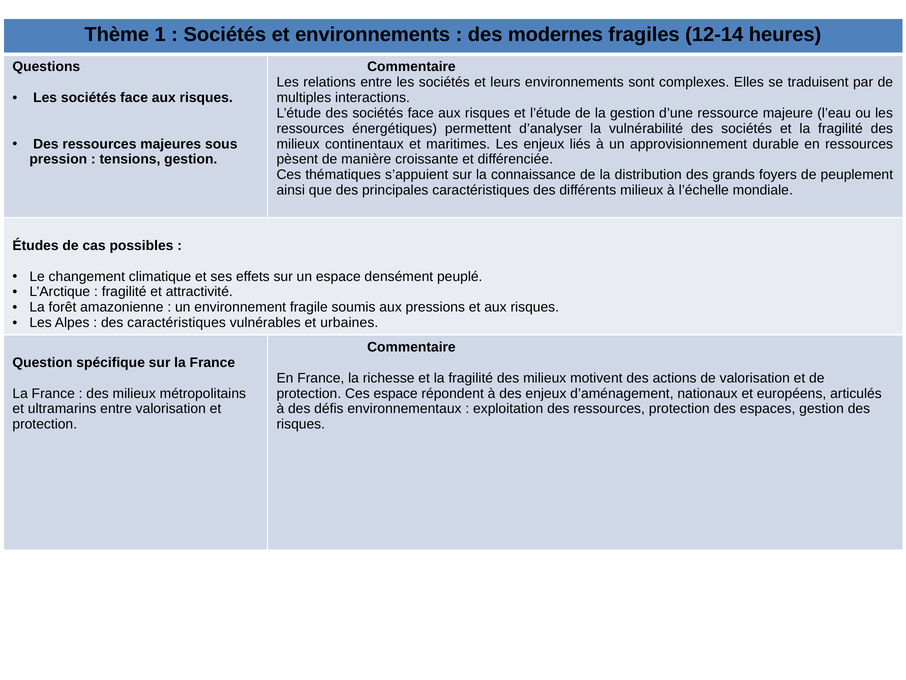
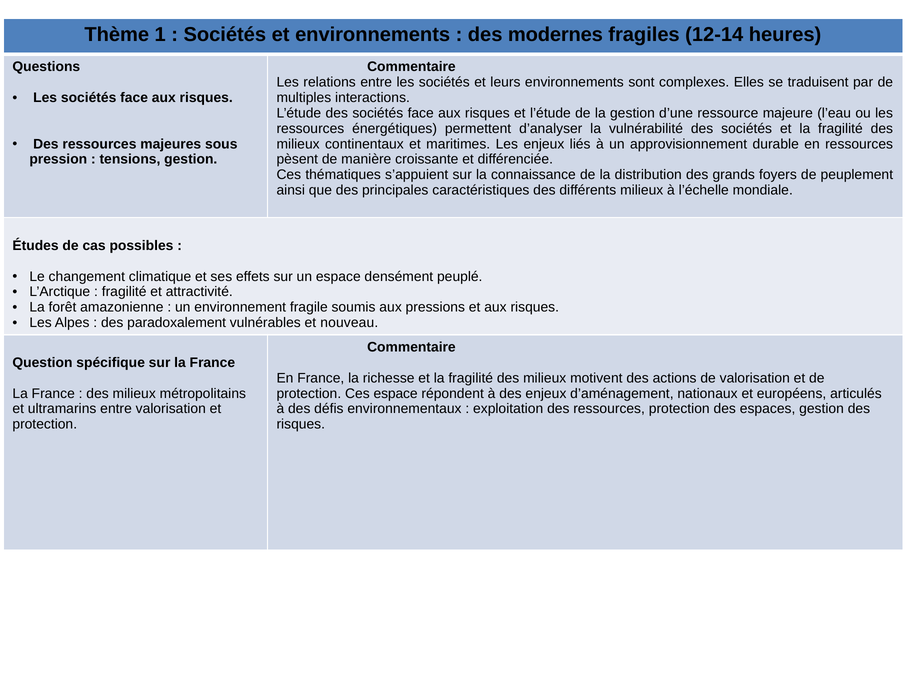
des caractéristiques: caractéristiques -> paradoxalement (177, 322)
urbaines: urbaines -> nouveau (349, 322)
